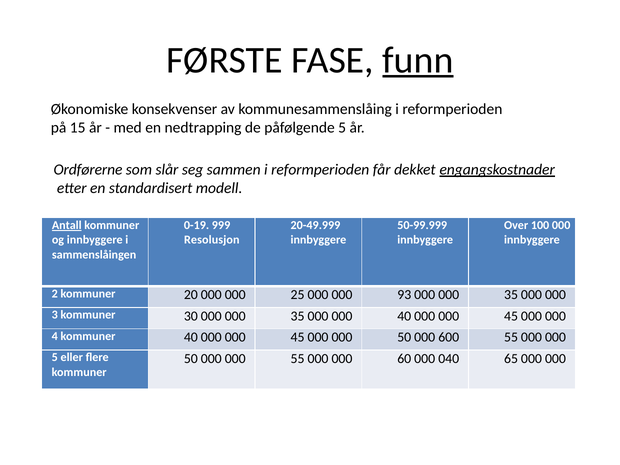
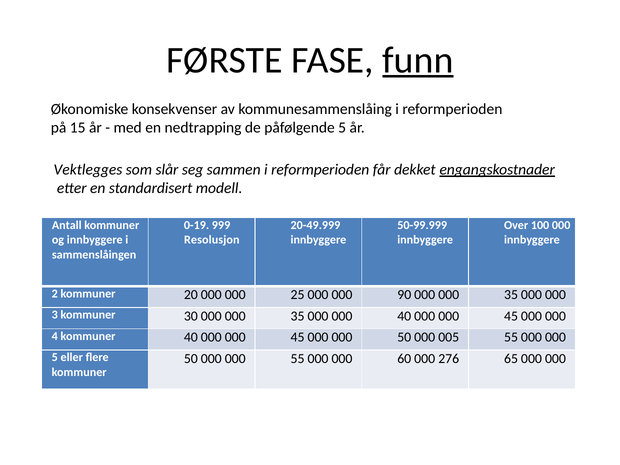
Ordførerne: Ordførerne -> Vektlegges (88, 170)
Antall underline: present -> none (67, 225)
93: 93 -> 90 (404, 295)
600: 600 -> 005 (449, 337)
040: 040 -> 276 (449, 358)
